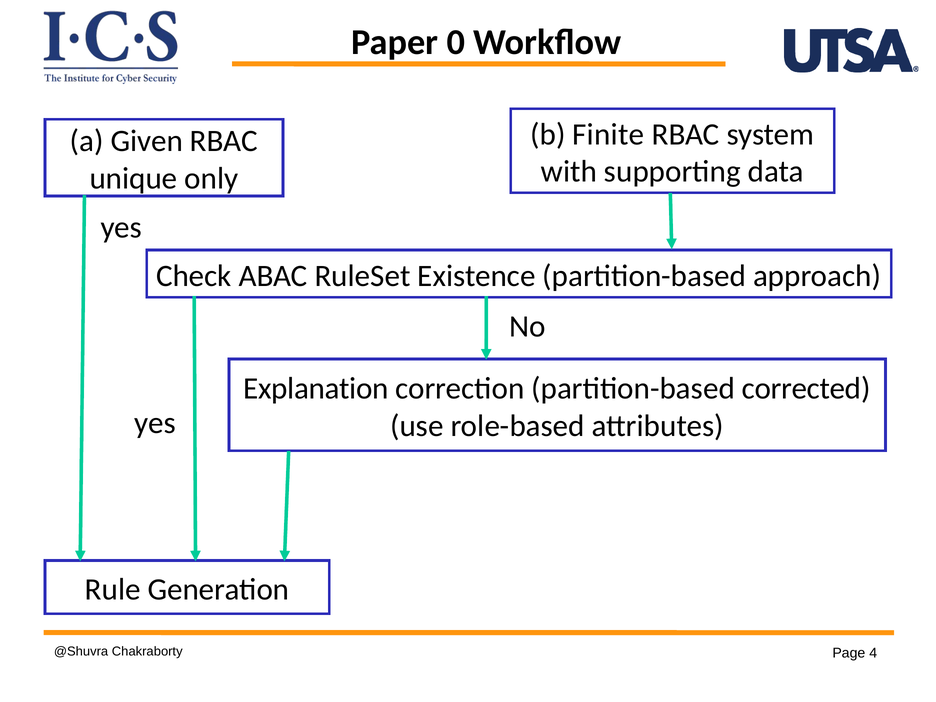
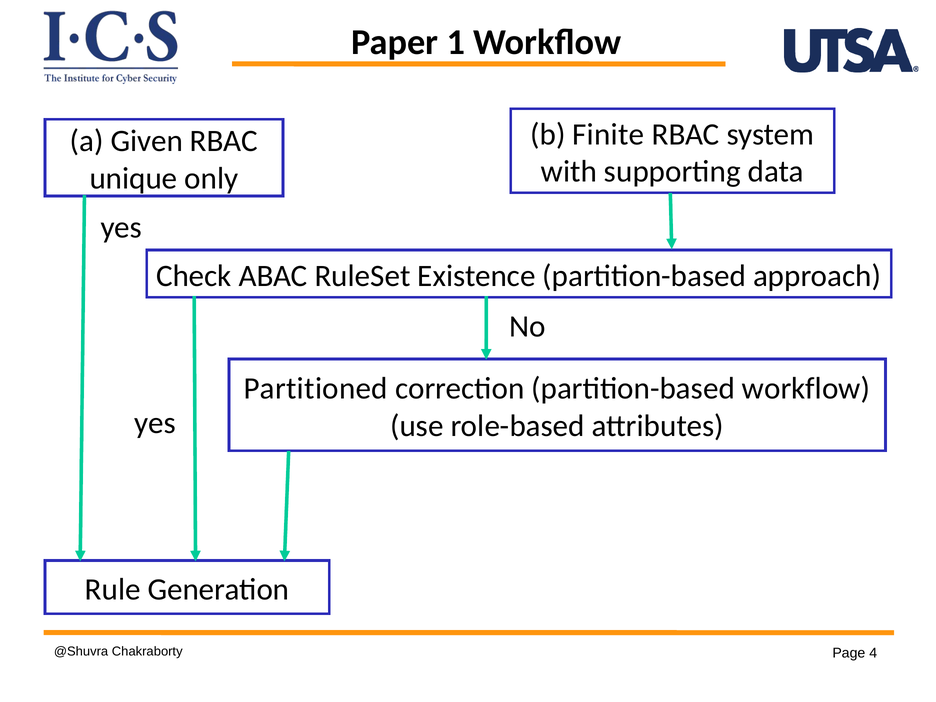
0: 0 -> 1 (456, 42)
Explanation: Explanation -> Partitioned (316, 388)
partition-based corrected: corrected -> workflow (806, 388)
